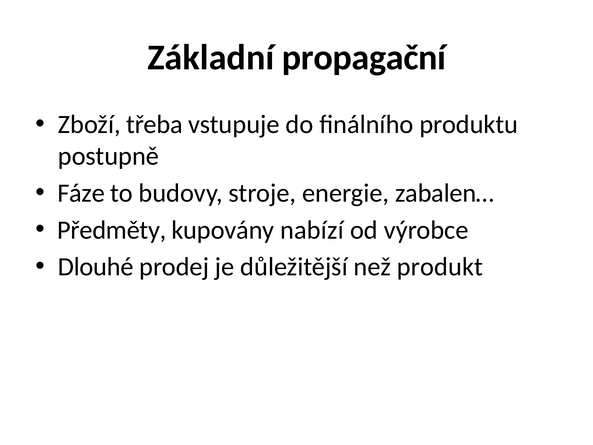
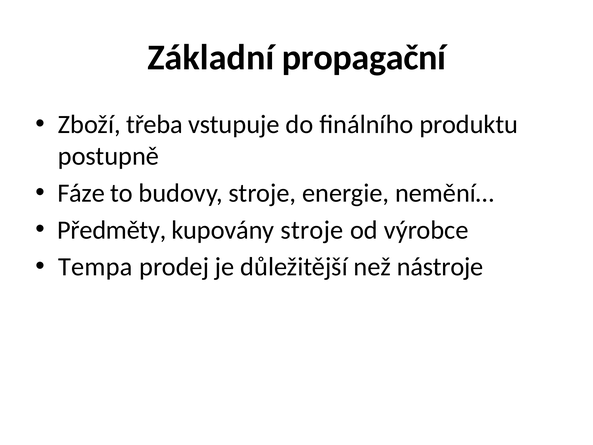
zabalen…: zabalen… -> nemění… (445, 193)
kupovány nabízí: nabízí -> stroje (312, 230)
Dlouhé: Dlouhé -> Tempa (95, 267)
produkt: produkt -> nástroje (440, 267)
